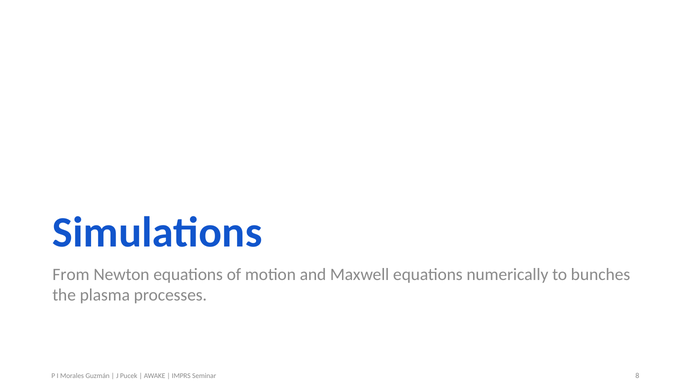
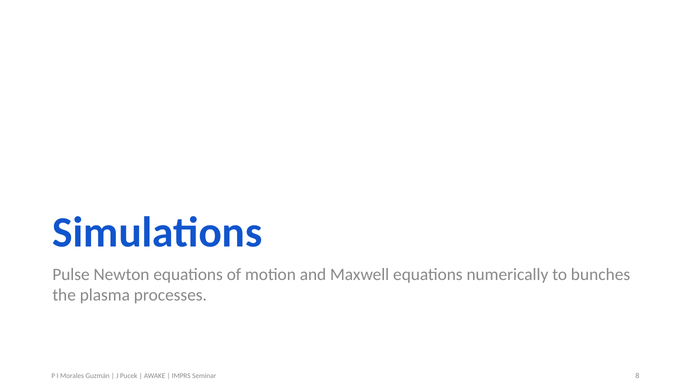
From: From -> Pulse (71, 275)
